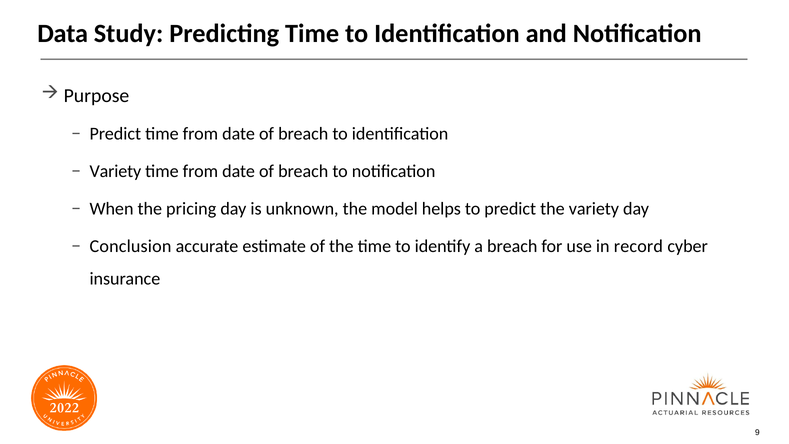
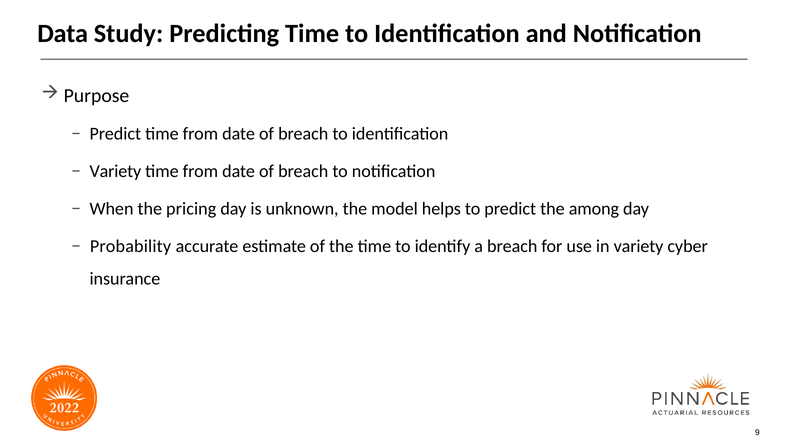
the variety: variety -> among (594, 209)
Conclusion: Conclusion -> Probability (131, 246)
in record: record -> variety (639, 246)
